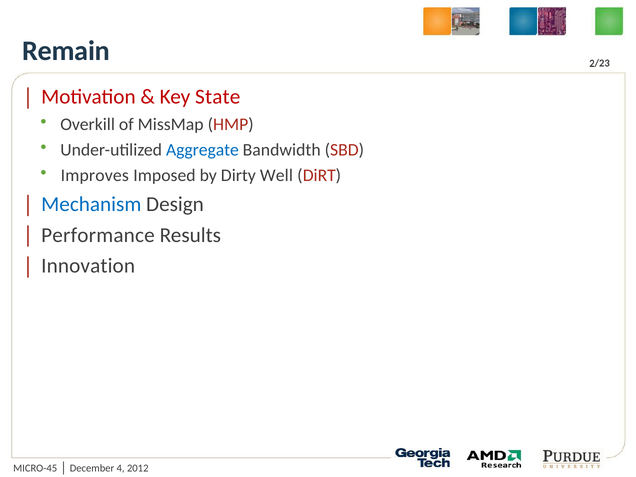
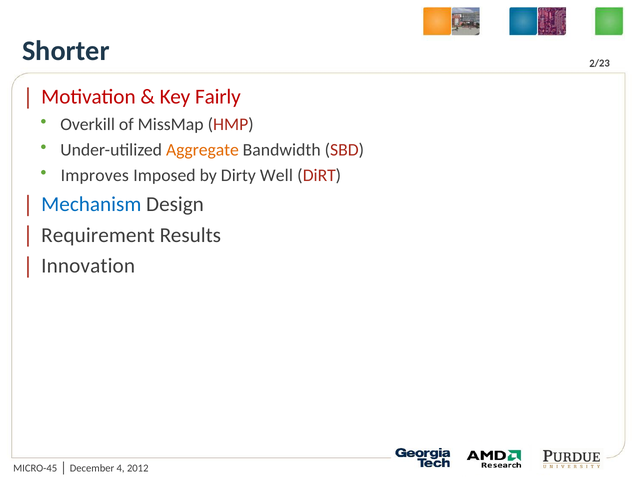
Remain: Remain -> Shorter (66, 51)
State: State -> Fairly (218, 97)
Aggregate colour: blue -> orange (202, 150)
Performance: Performance -> Requirement (98, 235)
